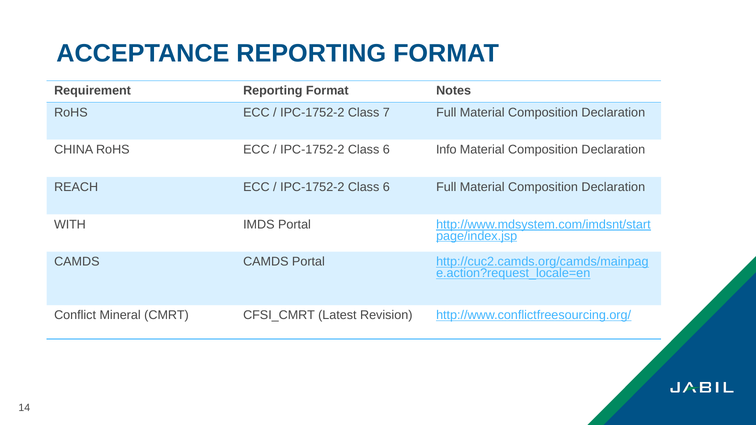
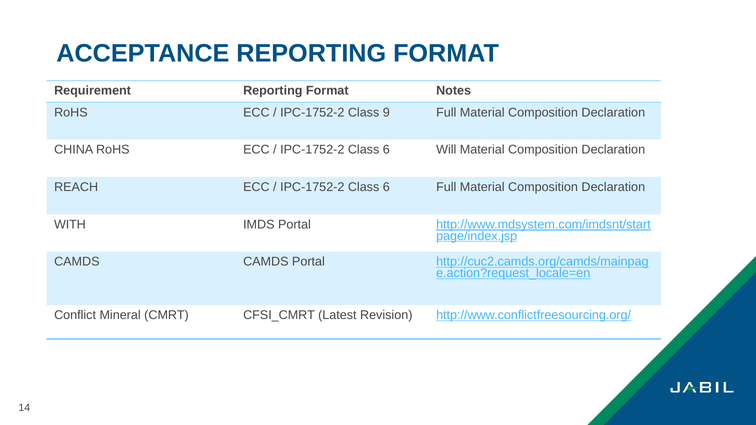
7: 7 -> 9 (386, 112)
Info: Info -> Will (446, 150)
